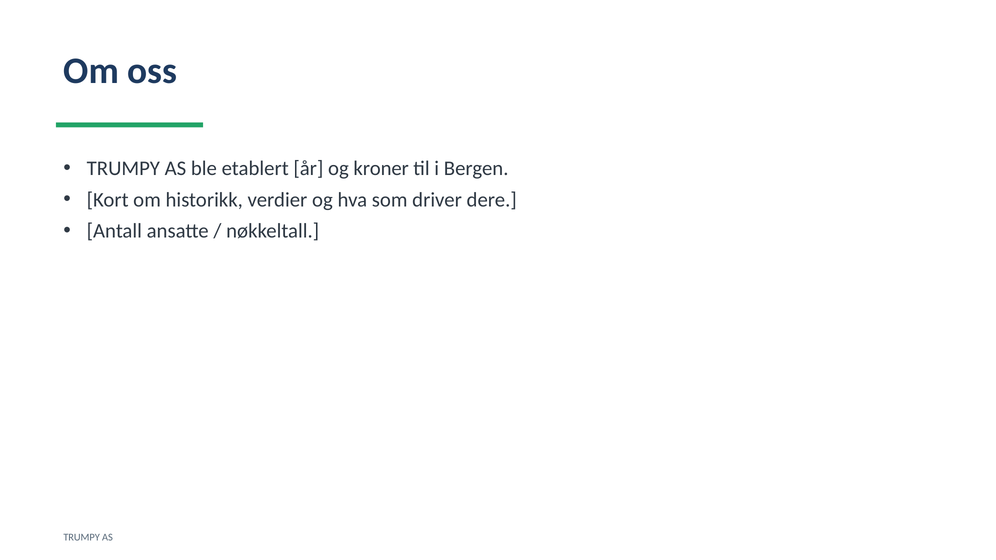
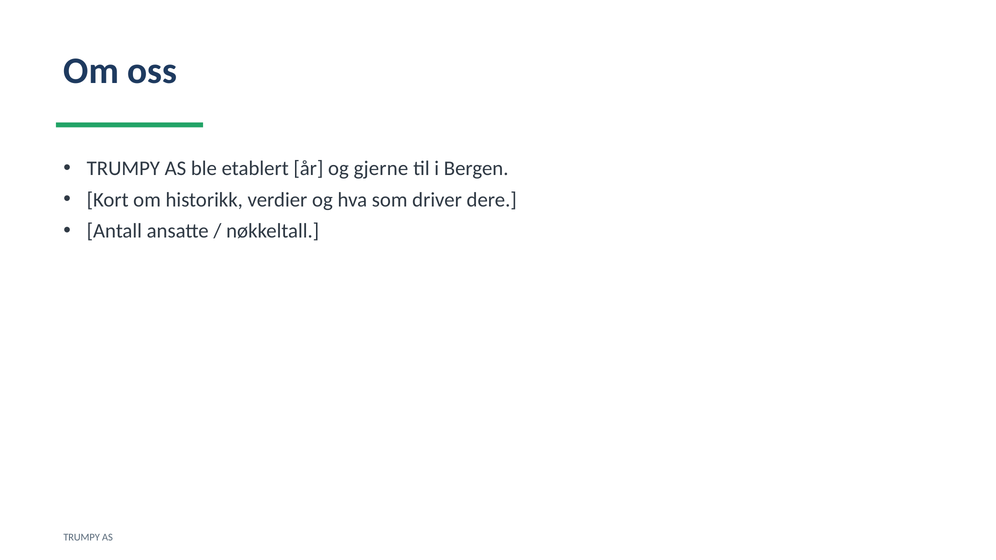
kroner: kroner -> gjerne (381, 169)
